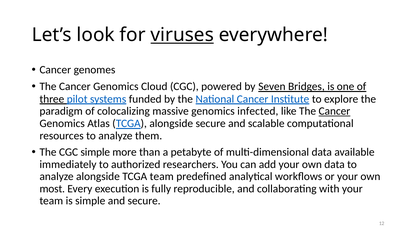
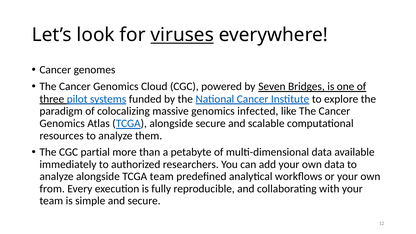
Cancer underline: present -> none (334, 111)
CGC simple: simple -> partial (95, 152)
most: most -> from (52, 189)
